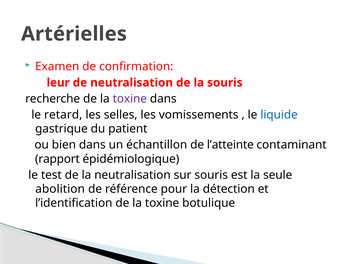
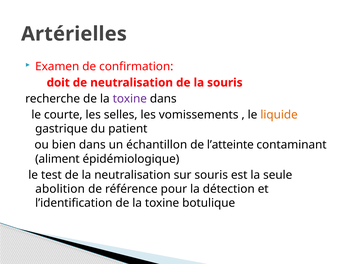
leur: leur -> doit (58, 83)
retard: retard -> courte (63, 115)
liquide colour: blue -> orange (279, 115)
rapport: rapport -> aliment (57, 159)
